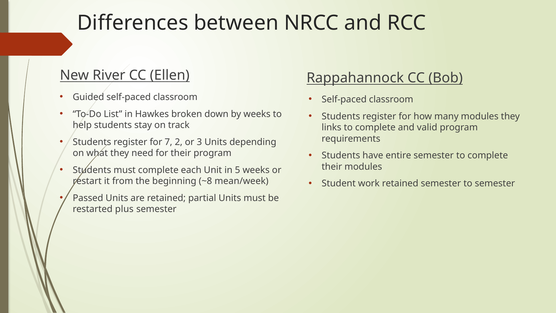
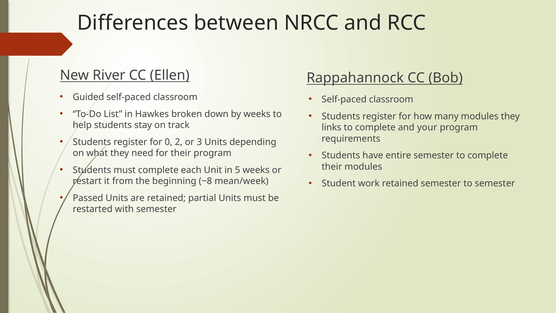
valid: valid -> your (427, 127)
7: 7 -> 0 (168, 142)
plus: plus -> with (124, 209)
